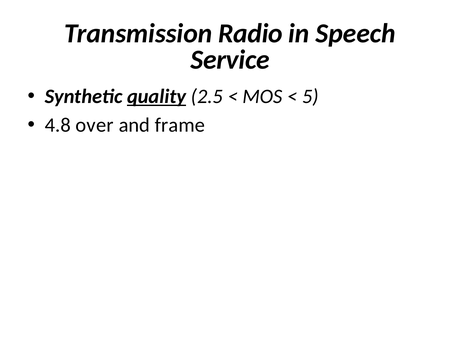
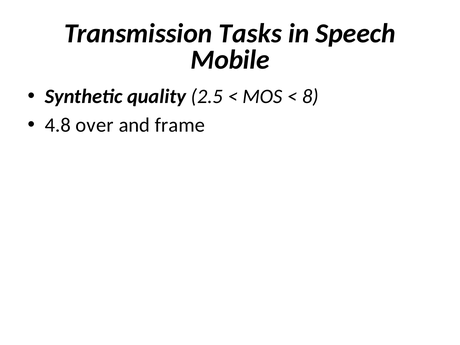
Radio: Radio -> Tasks (250, 33)
Service: Service -> Mobile (230, 60)
quality underline: present -> none (157, 96)
5: 5 -> 8 (310, 96)
